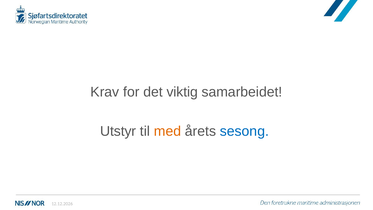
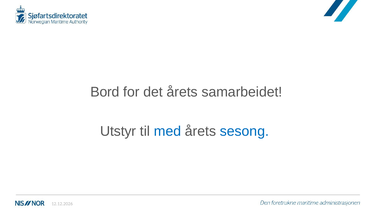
Krav: Krav -> Bord (105, 92)
det viktig: viktig -> årets (182, 92)
med colour: orange -> blue (168, 131)
